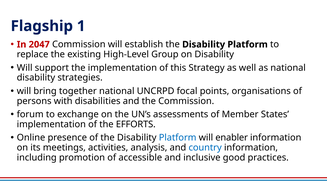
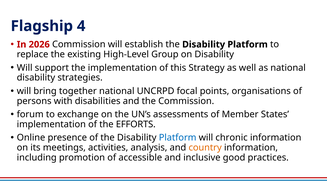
1: 1 -> 4 (81, 26)
2047: 2047 -> 2026 (39, 44)
enabler: enabler -> chronic (232, 138)
country colour: blue -> orange (205, 148)
